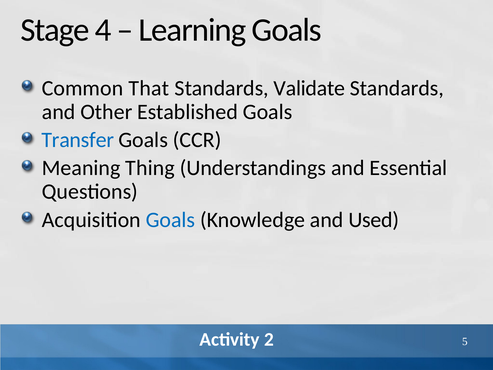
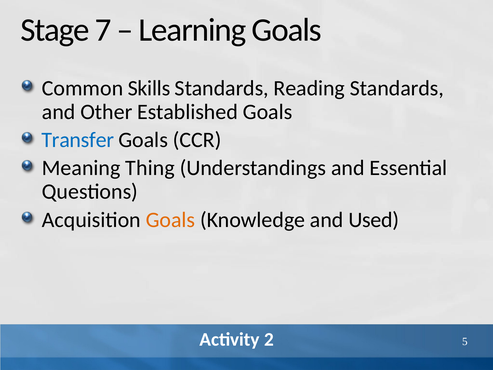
4: 4 -> 7 (103, 30)
That: That -> Skills (149, 88)
Validate: Validate -> Reading (309, 88)
Goals colour: blue -> orange (170, 220)
